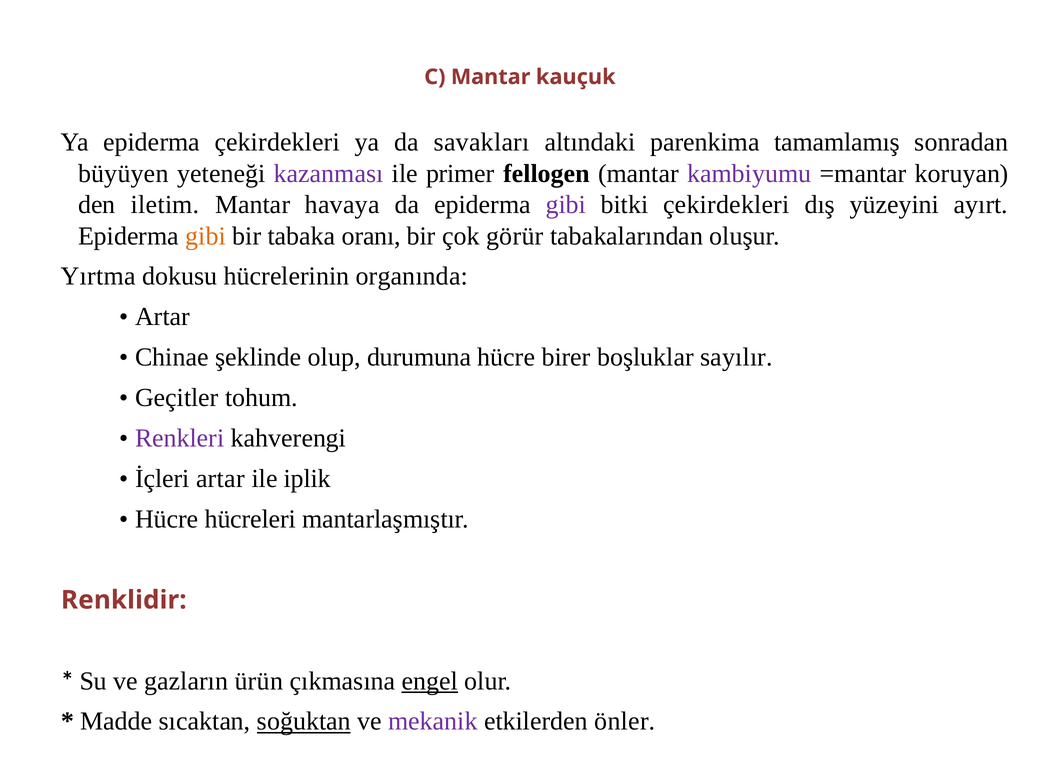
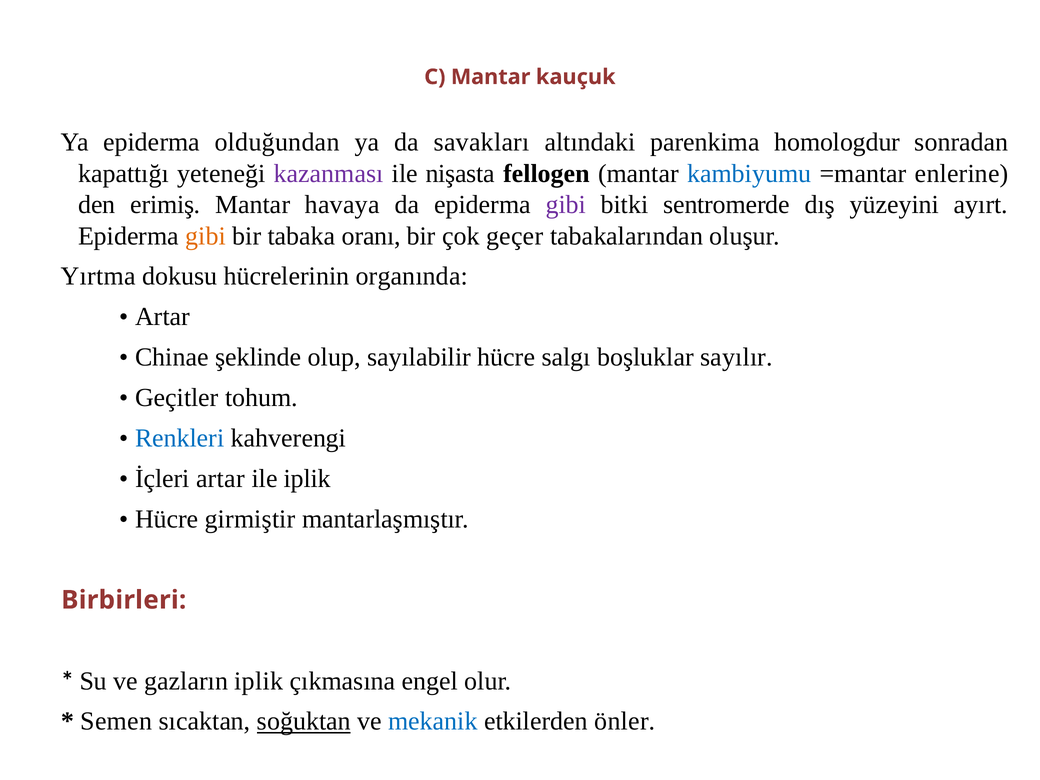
epiderma çekirdekleri: çekirdekleri -> olduğundan (277, 142)
tamamlamış: tamamlamış -> homologdur (837, 142)
büyüyen: büyüyen -> kapattığı (123, 174)
primer: primer -> nişasta (460, 174)
kambiyumu colour: purple -> blue (749, 174)
koruyan: koruyan -> enlerine (962, 174)
iletim: iletim -> erimiş (165, 205)
bitki çekirdekleri: çekirdekleri -> sentromerde (727, 205)
görür: görür -> geçer (515, 236)
durumuna: durumuna -> sayılabilir (419, 357)
birer: birer -> salgı (566, 357)
Renkleri colour: purple -> blue (180, 438)
hücreleri: hücreleri -> girmiştir (250, 519)
Renklidir: Renklidir -> Birbirleri (124, 600)
gazların ürün: ürün -> iplik (259, 681)
engel underline: present -> none (430, 681)
Madde: Madde -> Semen (116, 721)
mekanik colour: purple -> blue (433, 721)
